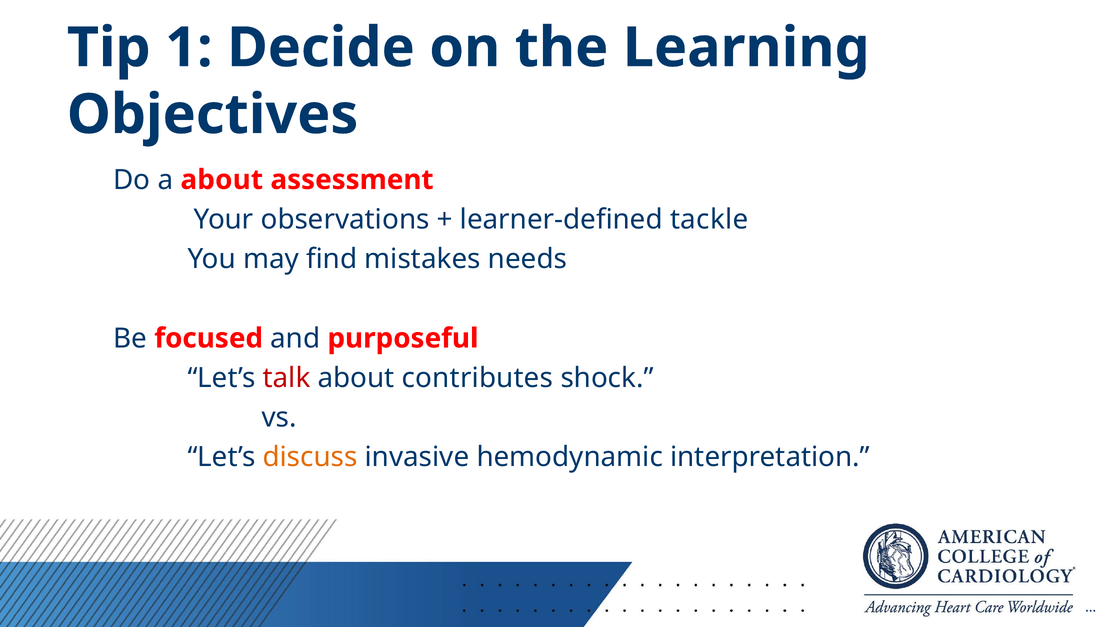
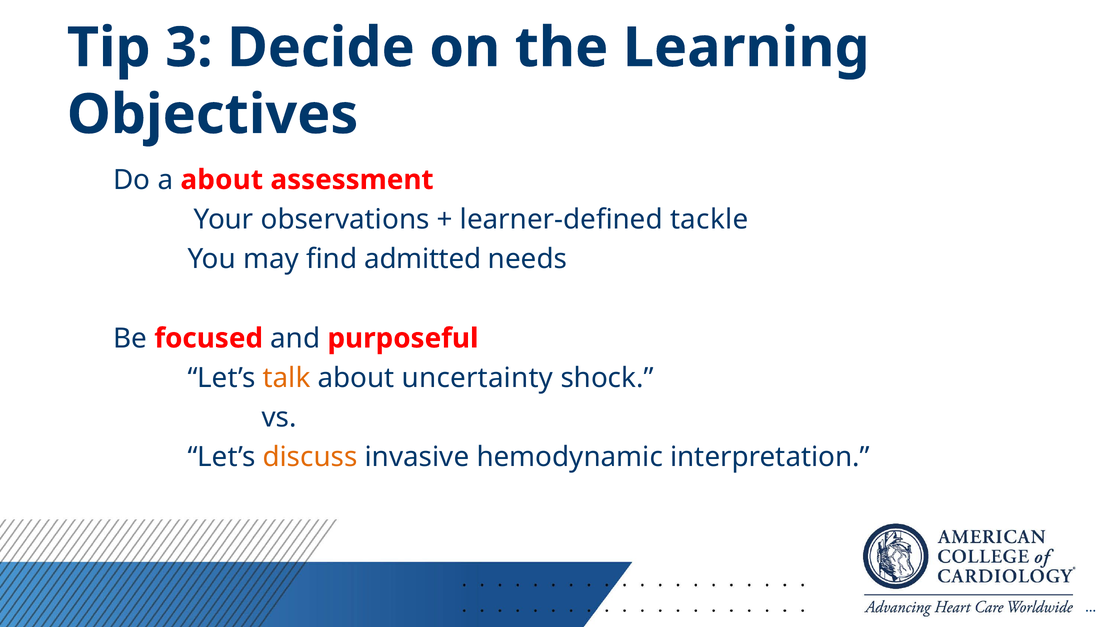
1: 1 -> 3 (189, 48)
mistakes: mistakes -> admitted (423, 259)
talk colour: red -> orange (287, 378)
contributes: contributes -> uncertainty (478, 378)
